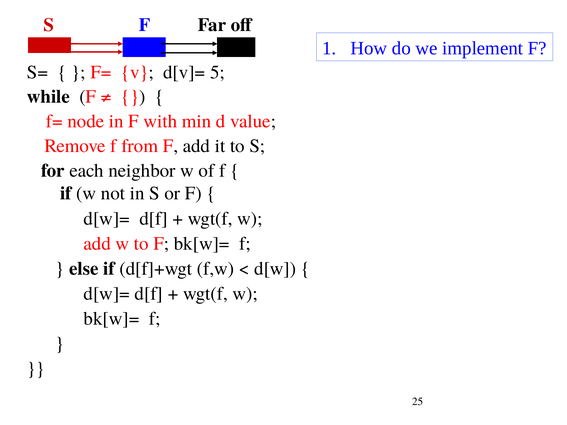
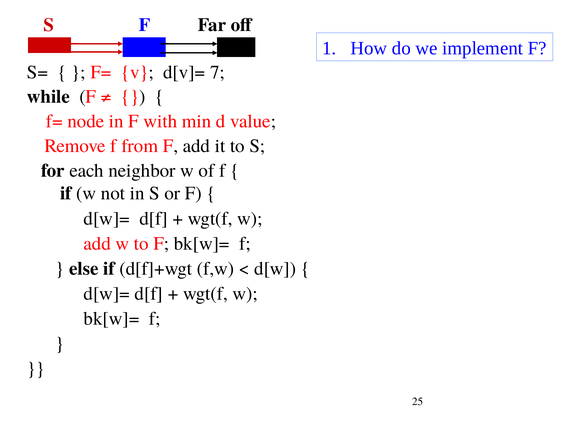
5: 5 -> 7 (217, 72)
